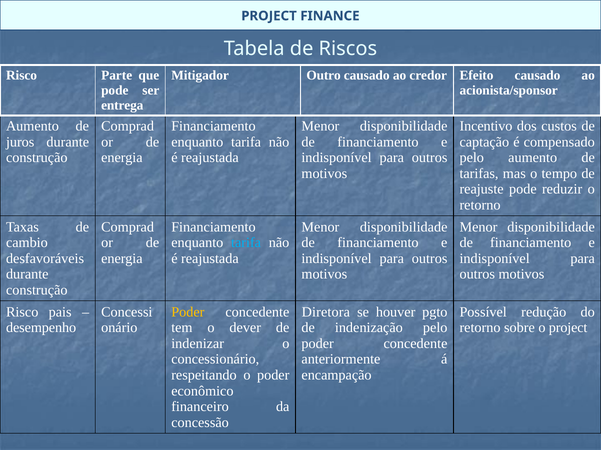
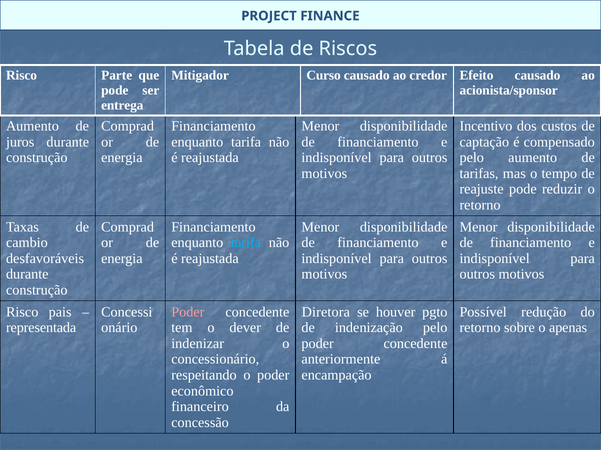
Outro: Outro -> Curso (324, 76)
Poder colour: yellow -> pink (188, 312)
desempenho: desempenho -> representada (41, 328)
o project: project -> apenas (568, 328)
